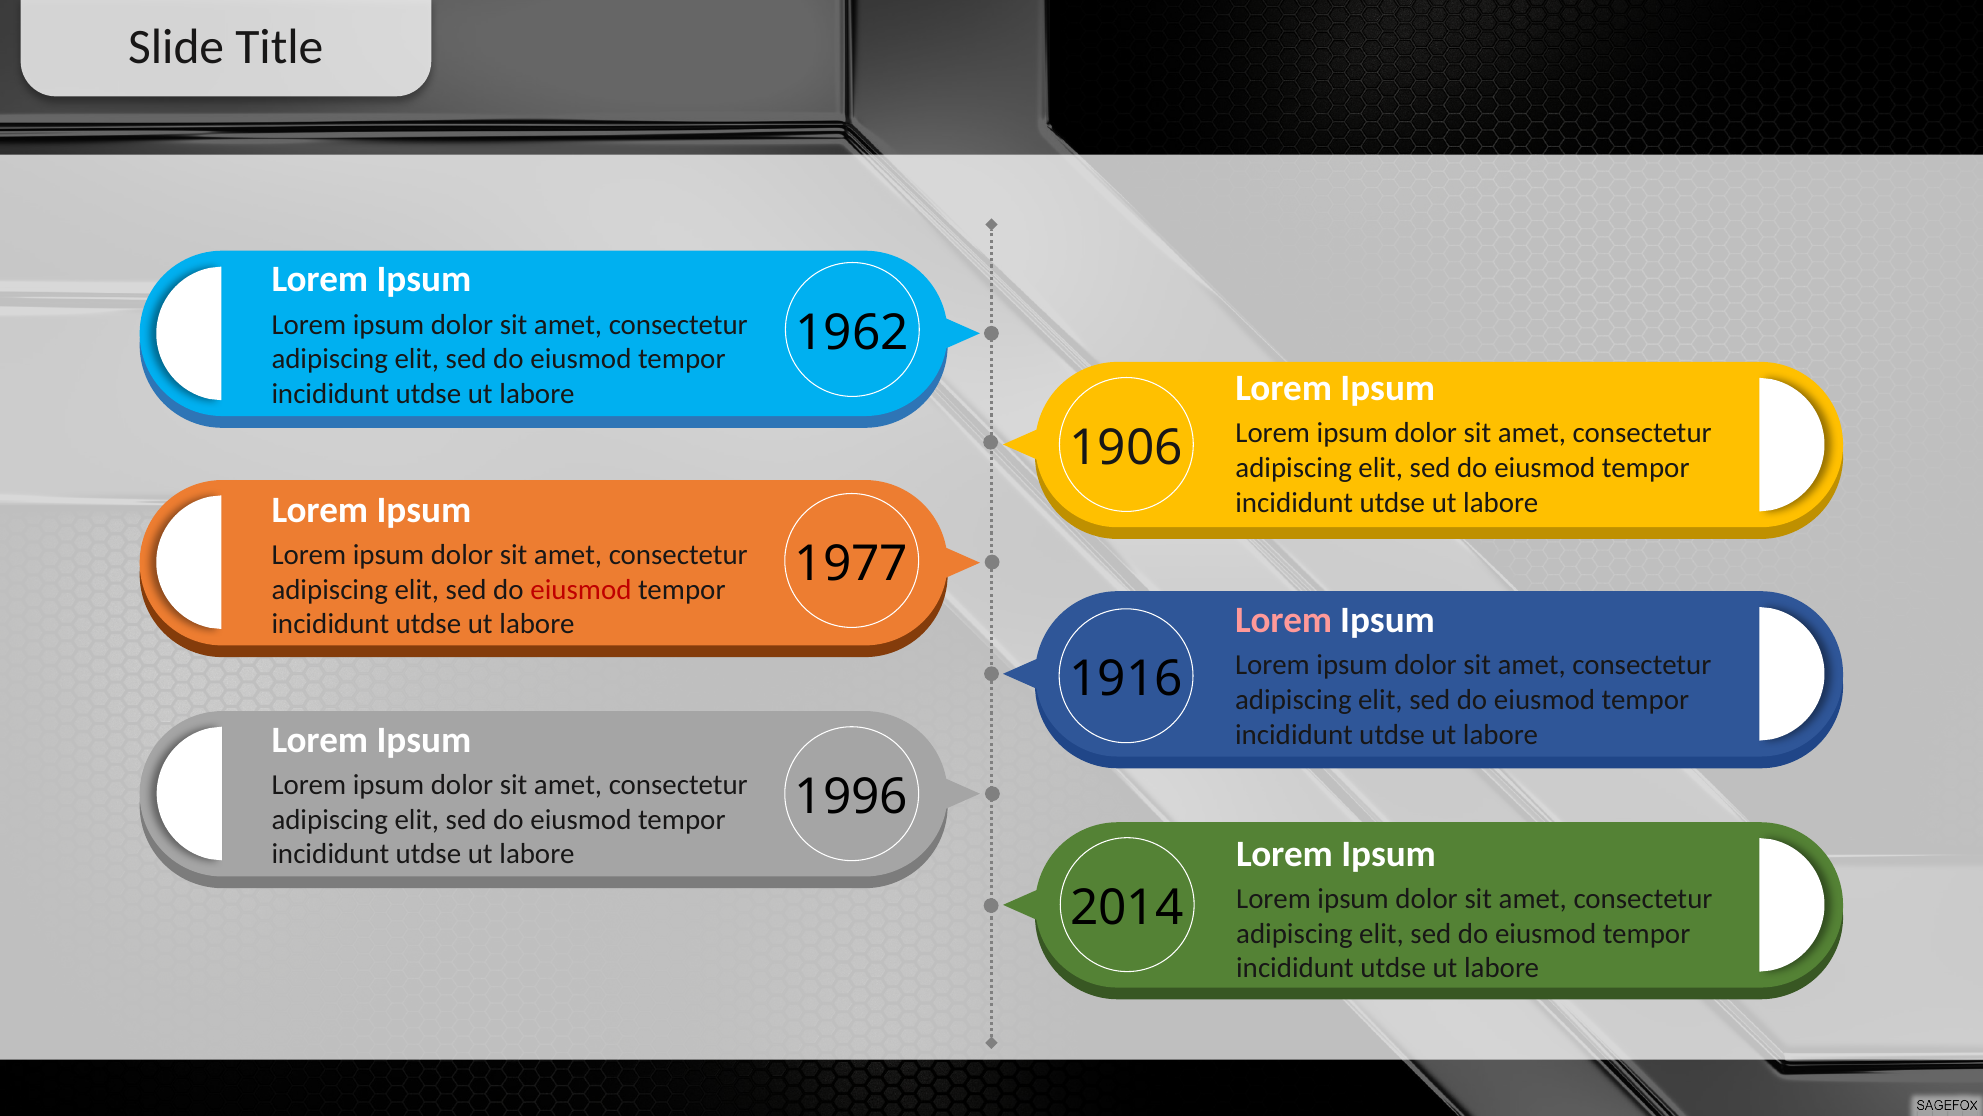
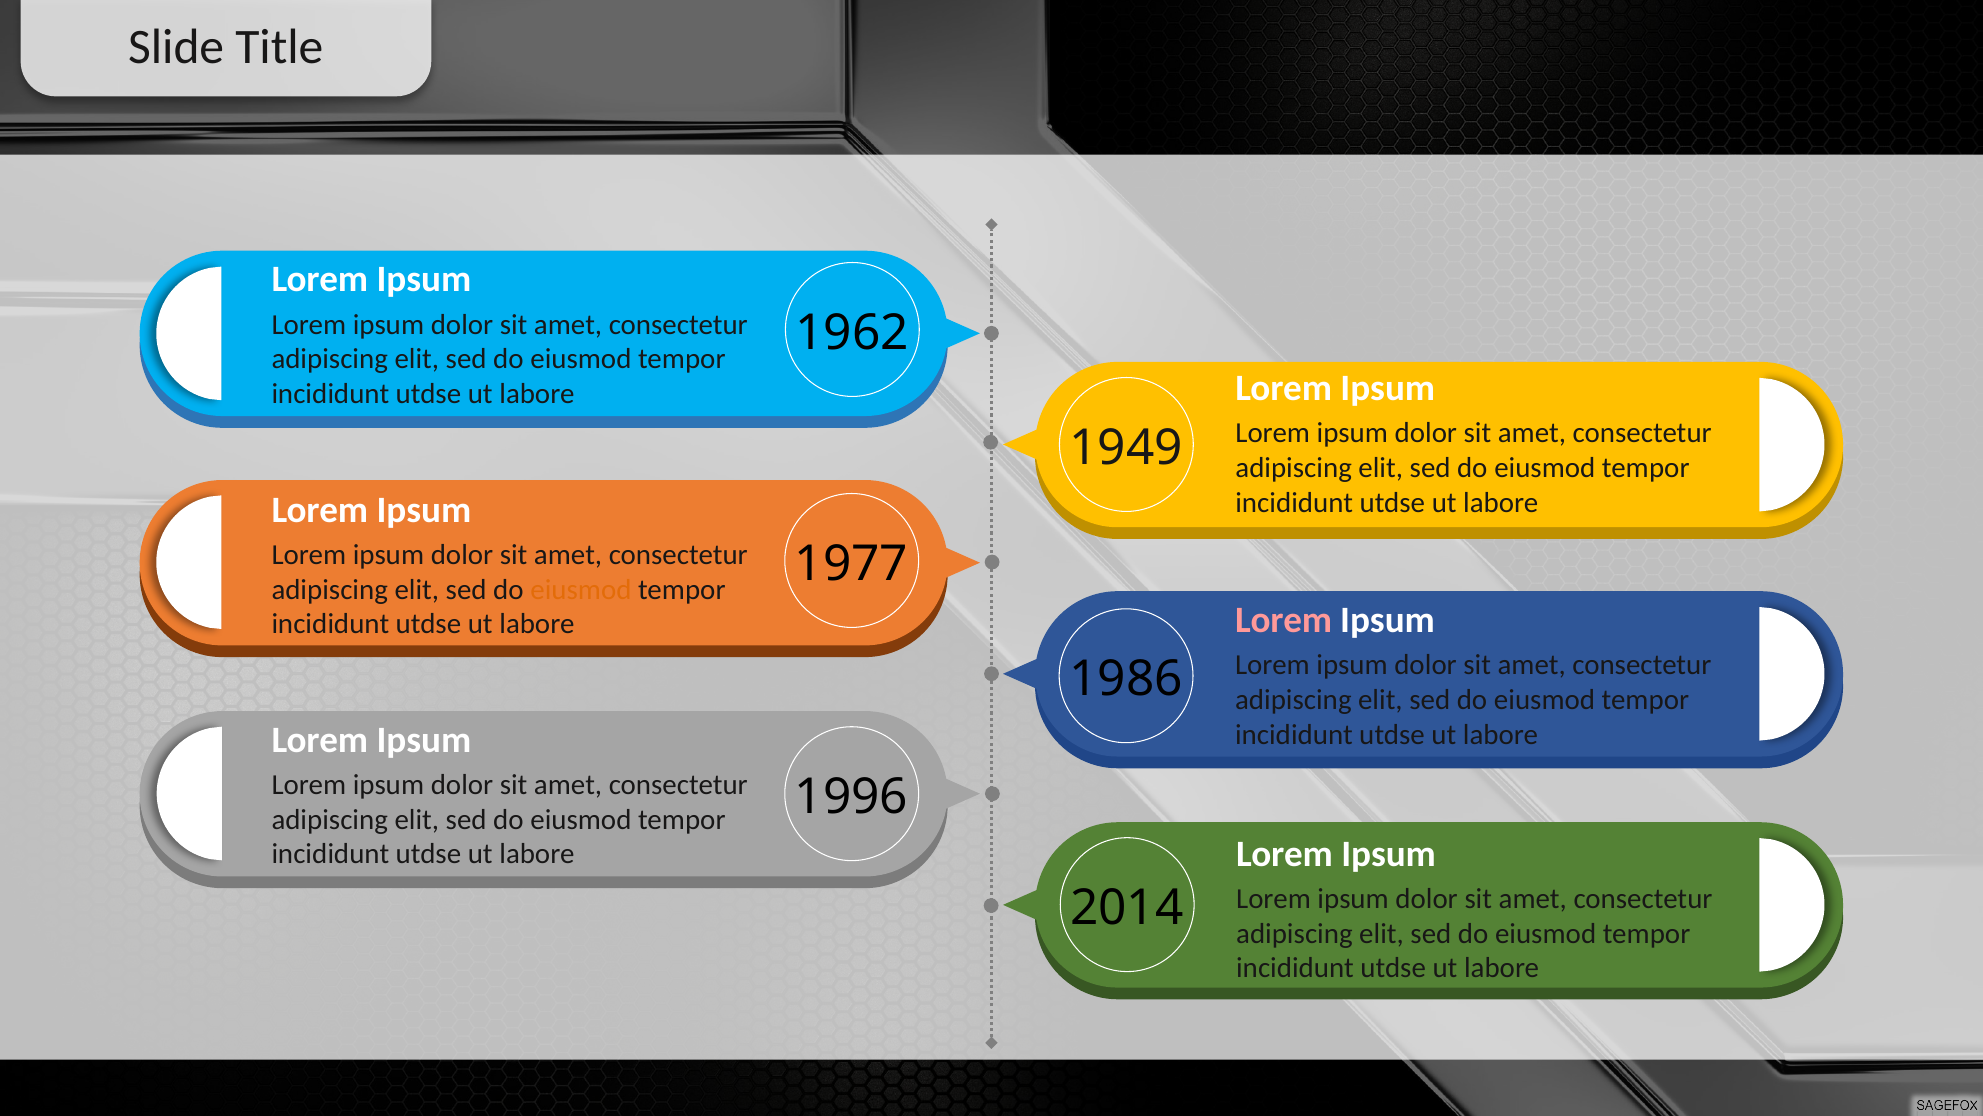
1906: 1906 -> 1949 (1126, 448)
eiusmod colour: red -> orange (581, 589)
1916: 1916 -> 1986 (1126, 679)
